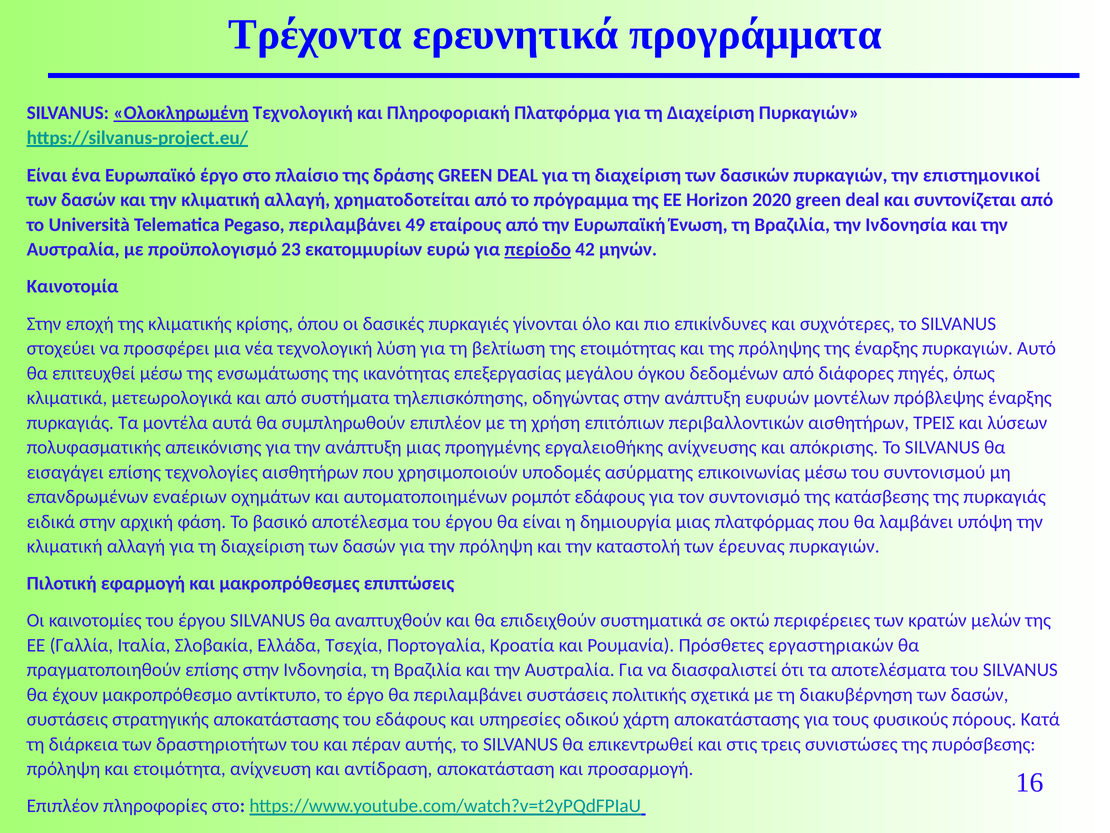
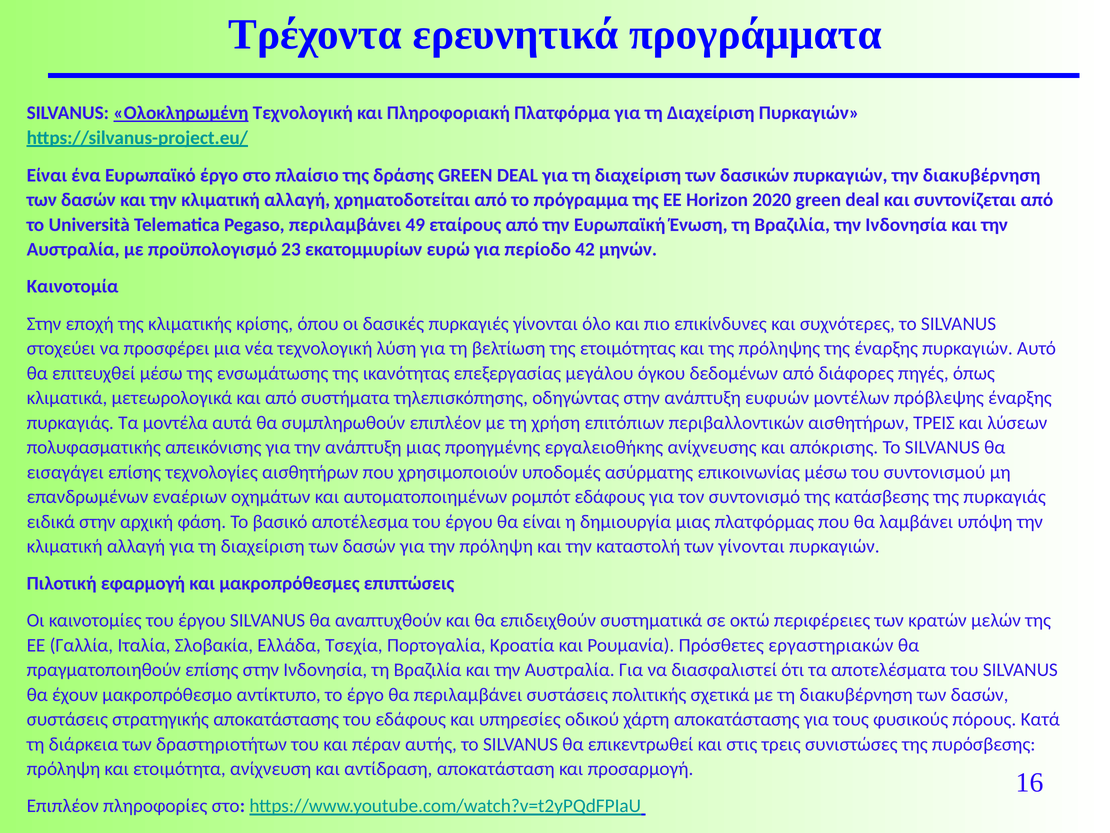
την επιστημονικοί: επιστημονικοί -> διακυβέρνηση (982, 175)
περίοδο underline: present -> none (538, 249)
των έρευνας: έρευνας -> γίνονται (752, 546)
